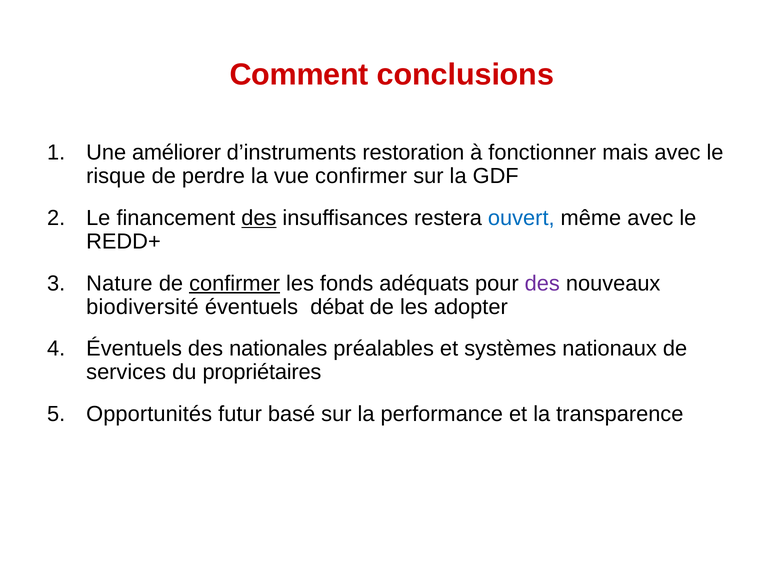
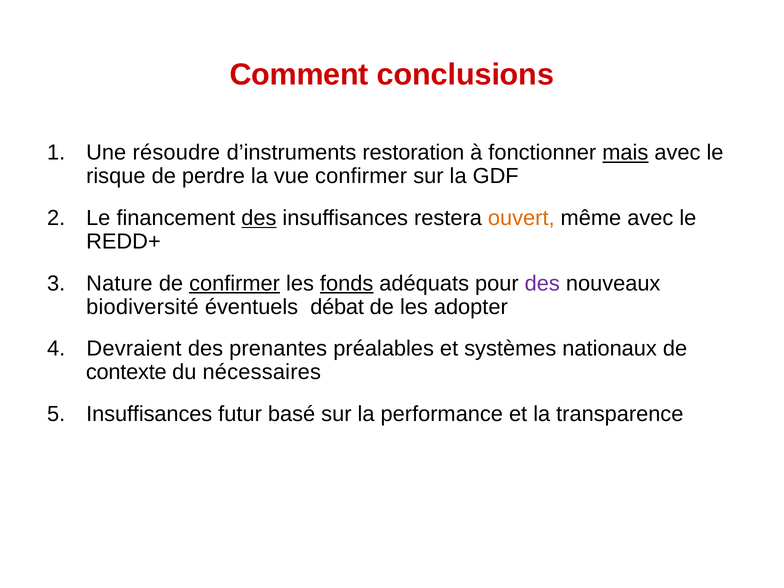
améliorer: améliorer -> résoudre (176, 153)
mais underline: none -> present (625, 153)
ouvert colour: blue -> orange (521, 218)
fonds underline: none -> present (347, 283)
Éventuels: Éventuels -> Devraient (134, 349)
nationales: nationales -> prenantes (278, 349)
services: services -> contexte (126, 372)
propriétaires: propriétaires -> nécessaires (262, 372)
Opportunités: Opportunités -> Insuffisances (149, 414)
